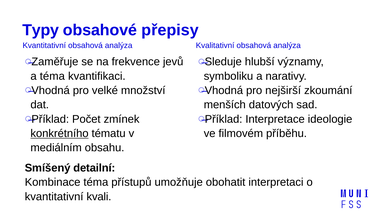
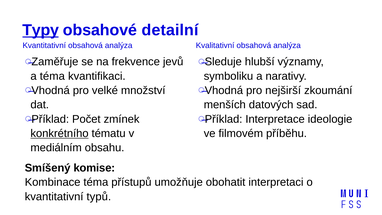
Typy underline: none -> present (41, 30)
přepisy: přepisy -> detailní (170, 30)
detailní: detailní -> komise (94, 168)
kvali: kvali -> typů (99, 196)
